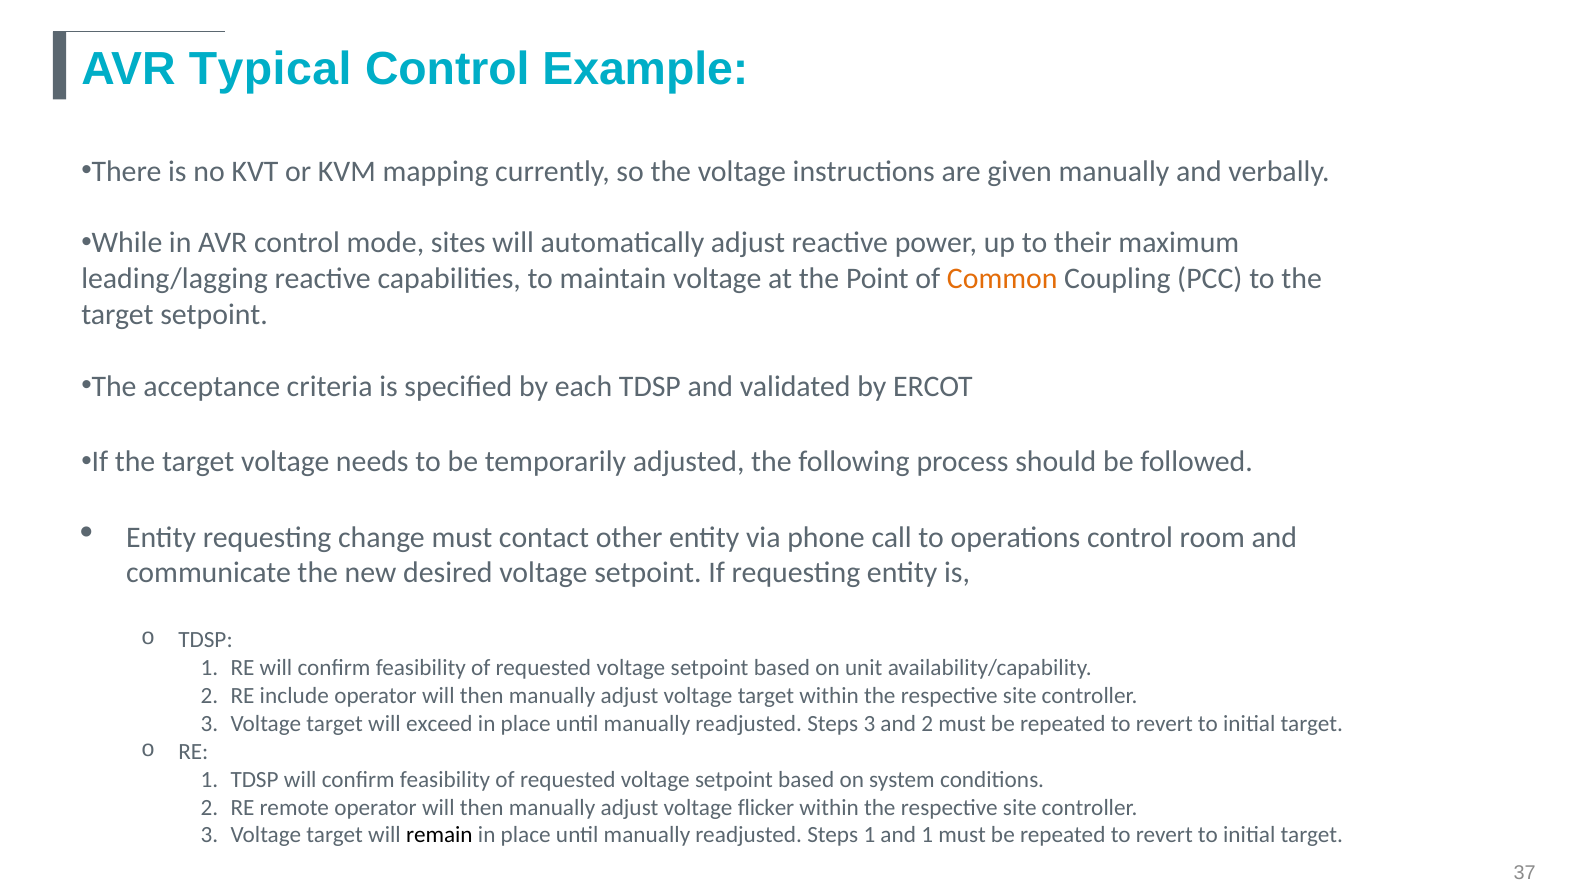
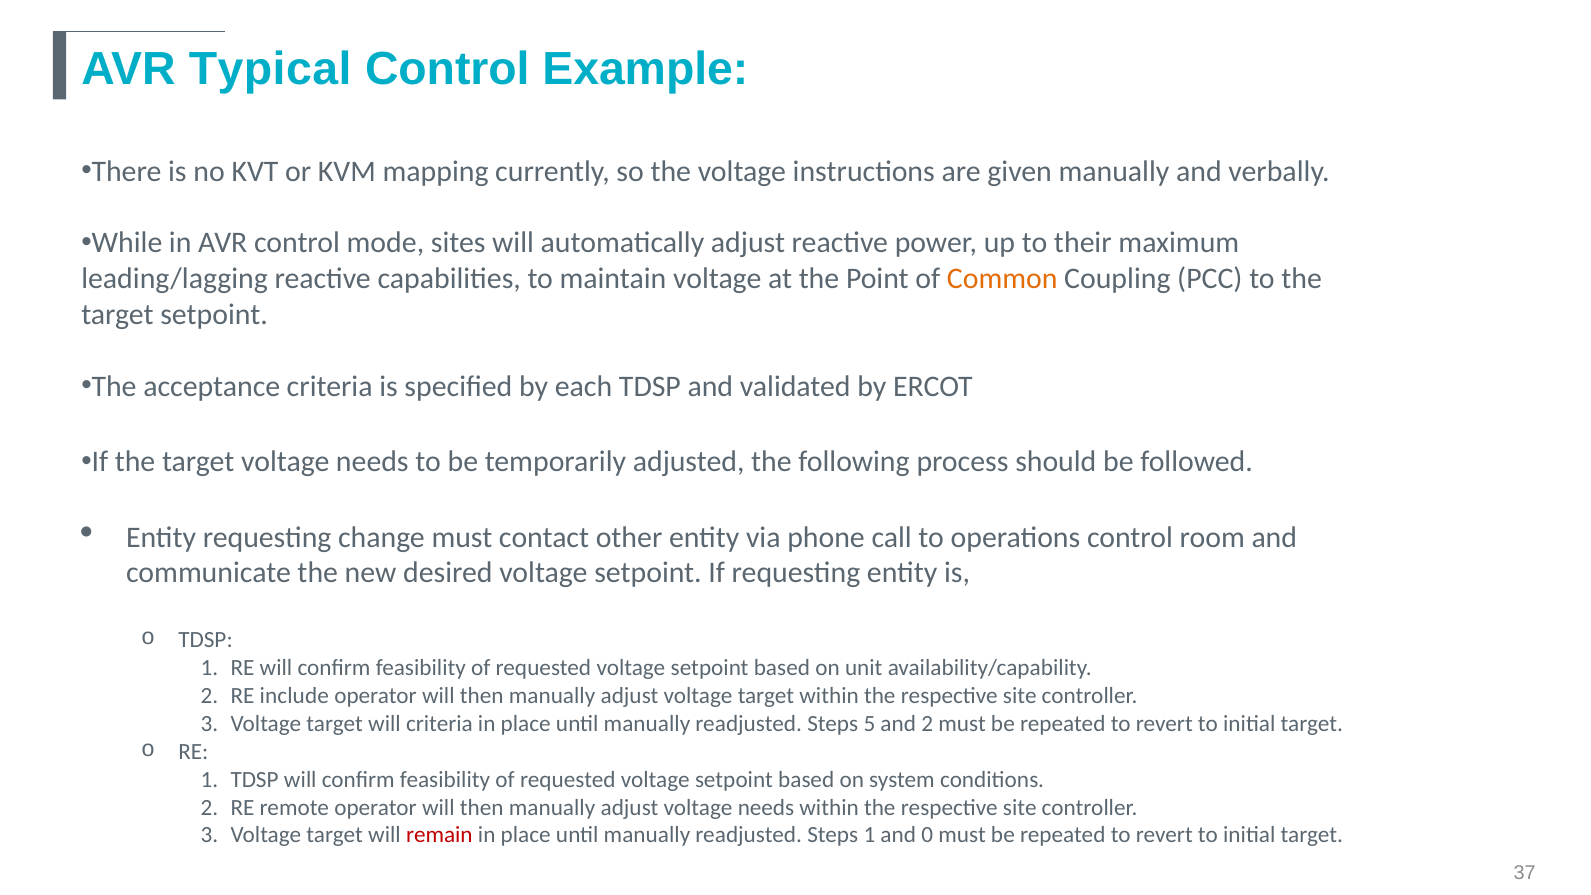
will exceed: exceed -> criteria (439, 724)
Steps 3: 3 -> 5 (869, 724)
adjust voltage flicker: flicker -> needs (766, 807)
remain colour: black -> red (439, 835)
and 1: 1 -> 0 (927, 835)
